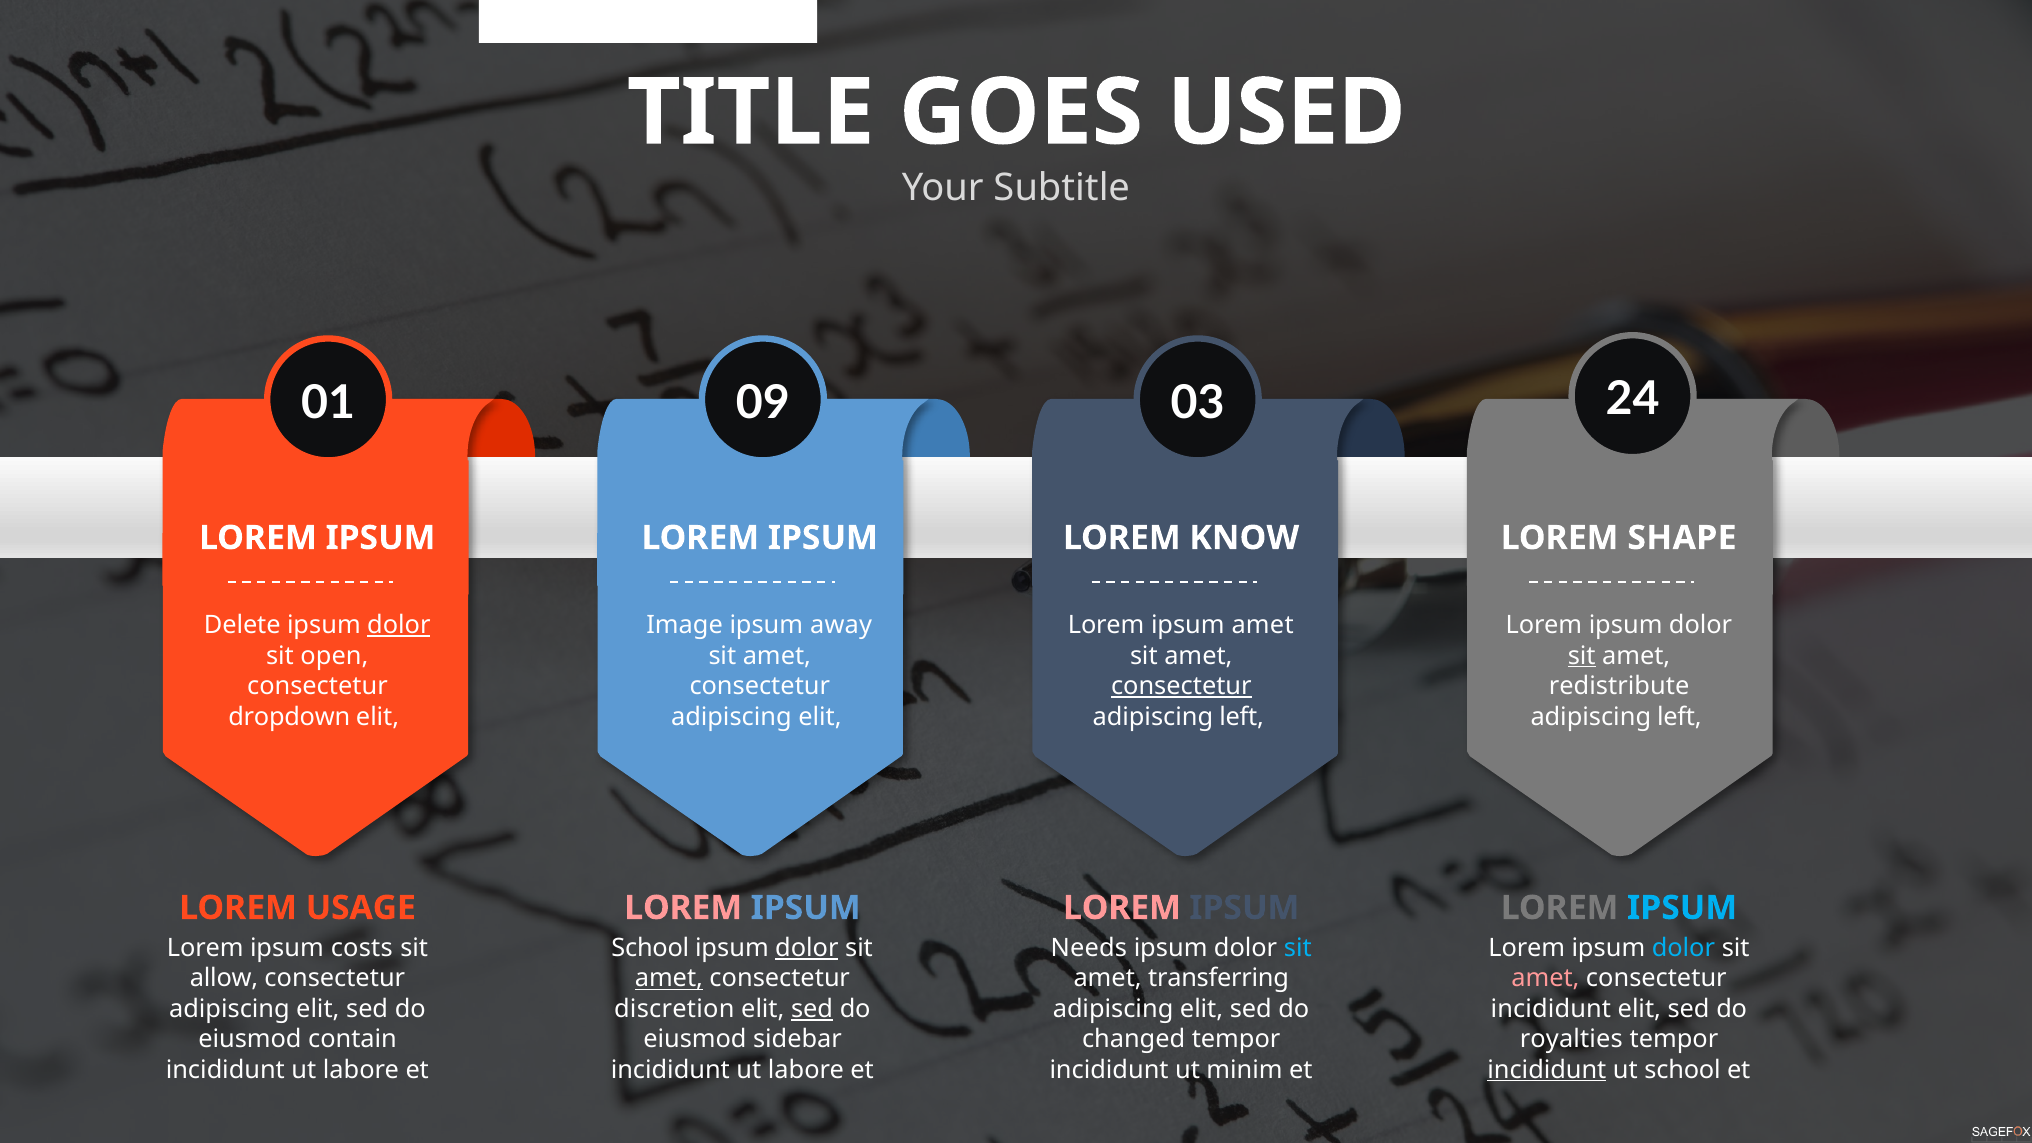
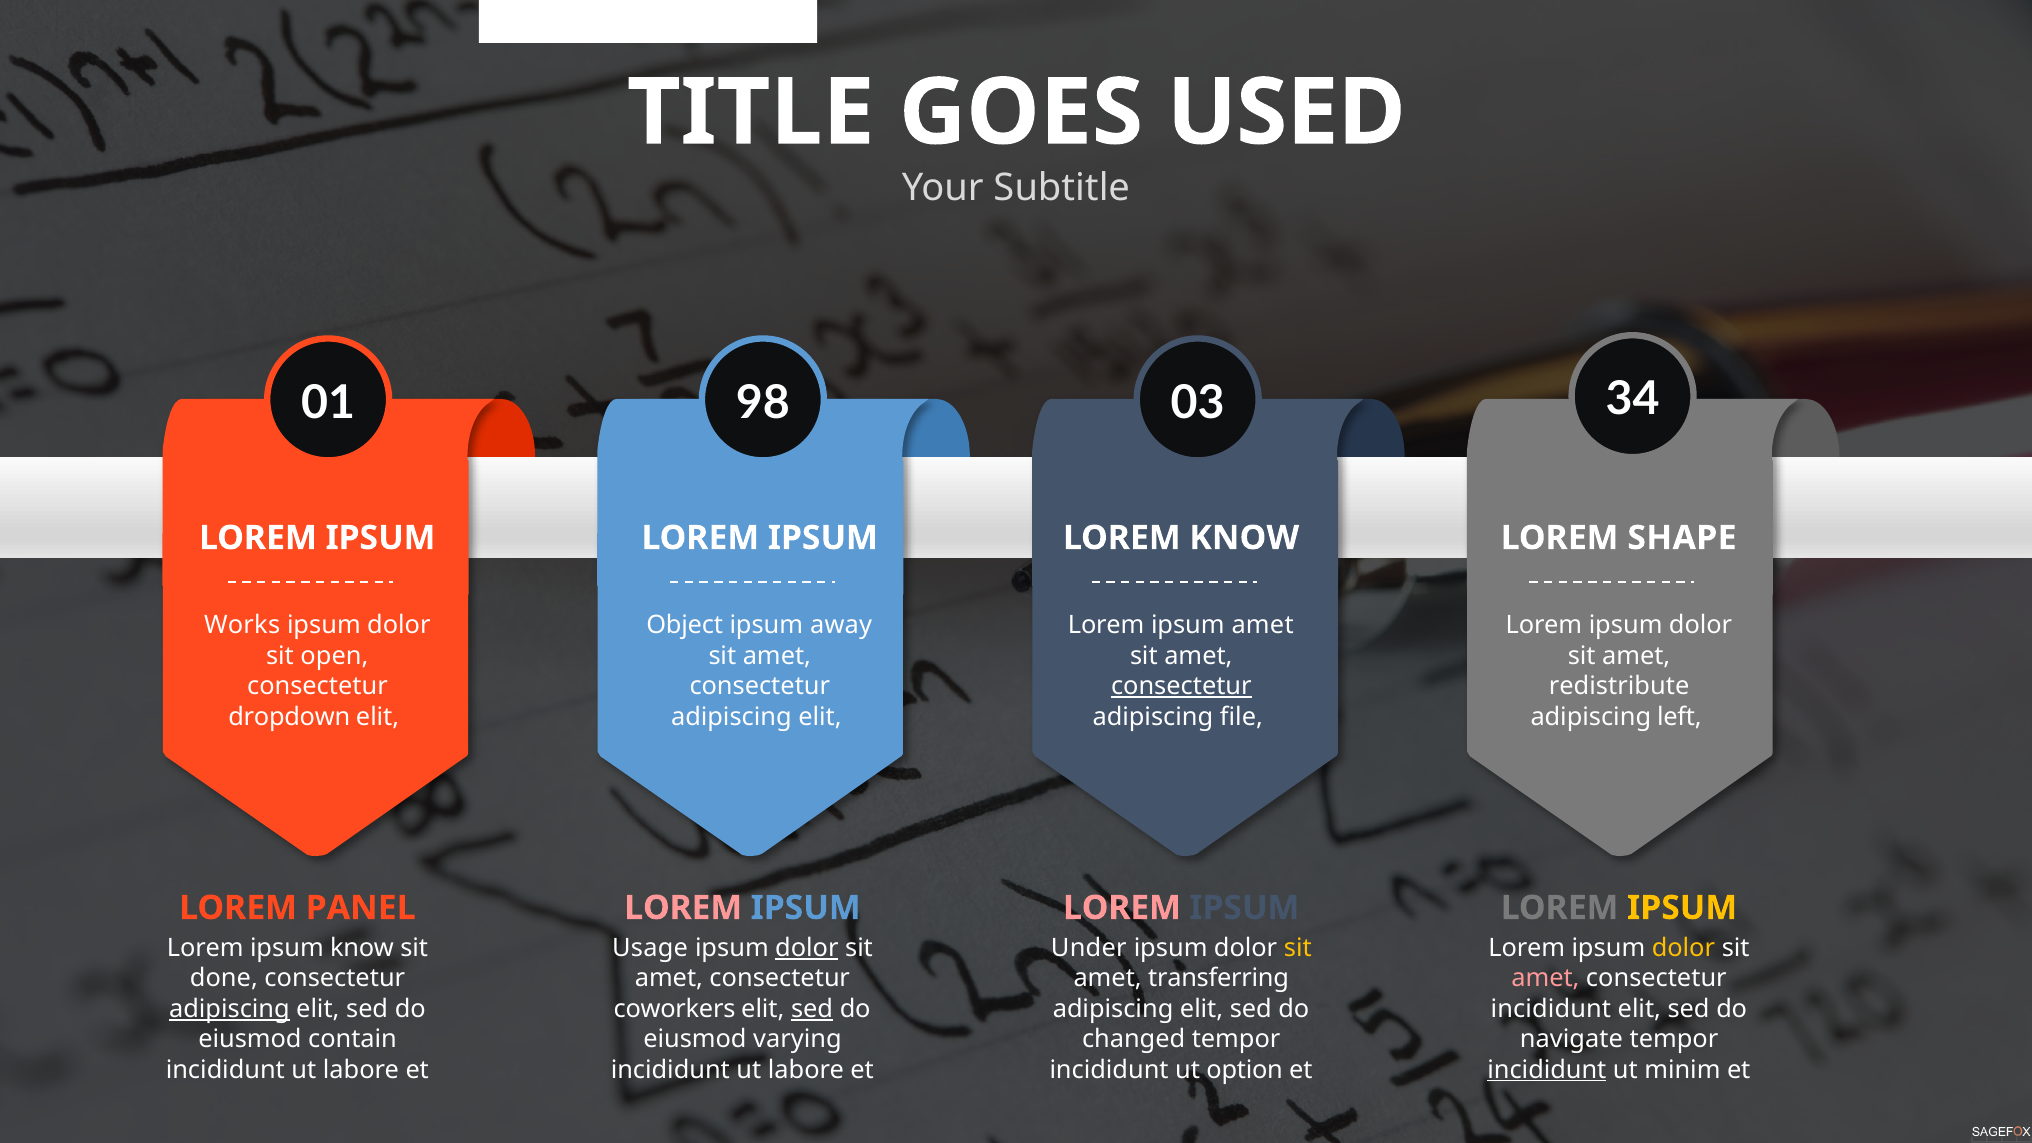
09: 09 -> 98 (763, 403)
24: 24 -> 34 (1633, 399)
Delete: Delete -> Works (242, 625)
dolor underline: present -> none (399, 625)
Image: Image -> Object (685, 625)
sit underline: present -> none (1582, 656)
left: left -> file (1241, 717)
USAGE: USAGE -> PANEL (361, 908)
IPSUM colour: light blue -> yellow (1682, 908)
ipsum costs: costs -> know (362, 948)
School: School -> Usage (650, 948)
Needs: Needs -> Under (1089, 948)
sit colour: light blue -> yellow (1298, 948)
dolor colour: light blue -> yellow (1683, 948)
allow: allow -> done (224, 978)
amet underline: present -> none (669, 978)
adipiscing underline: none -> present (229, 1009)
discretion: discretion -> coworkers (675, 1009)
sidebar: sidebar -> varying (797, 1039)
royalties: royalties -> navigate (1571, 1039)
minim: minim -> option (1245, 1070)
ut school: school -> minim (1682, 1070)
